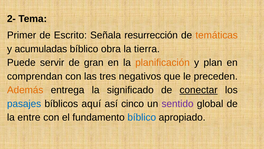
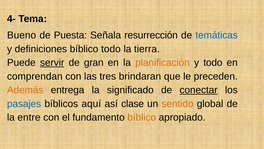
2-: 2- -> 4- (11, 19)
Primer: Primer -> Bueno (22, 35)
Escrito: Escrito -> Puesta (70, 35)
temáticas colour: orange -> blue (217, 35)
acumuladas: acumuladas -> definiciones (41, 49)
bíblico obra: obra -> todo (111, 49)
servir underline: none -> present (52, 62)
y plan: plan -> todo (213, 62)
negativos: negativos -> brindaran (140, 76)
cinco: cinco -> clase (133, 103)
sentido colour: purple -> orange (178, 103)
bíblico colour: blue -> orange (142, 117)
